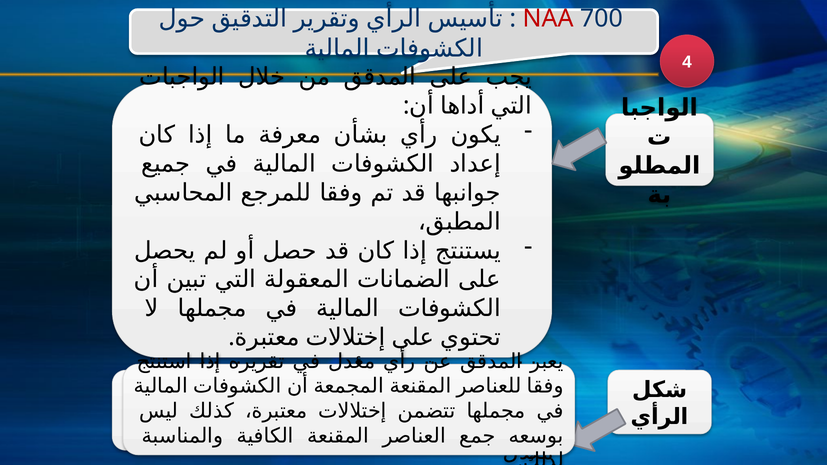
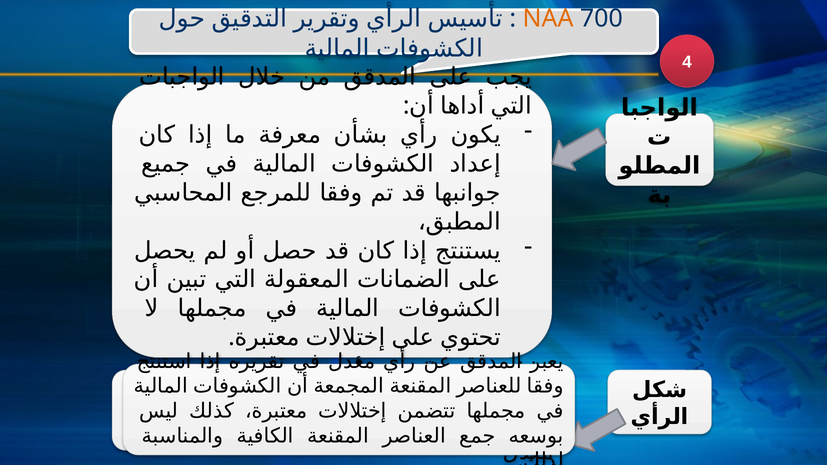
NAA colour: red -> orange (548, 18)
